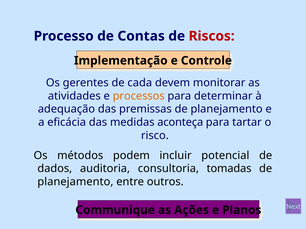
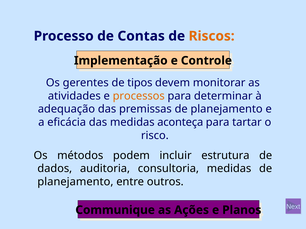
Riscos colour: red -> orange (212, 36)
cada: cada -> tipos (140, 83)
potencial: potencial -> estrutura (225, 156)
consultoria tomadas: tomadas -> medidas (229, 169)
